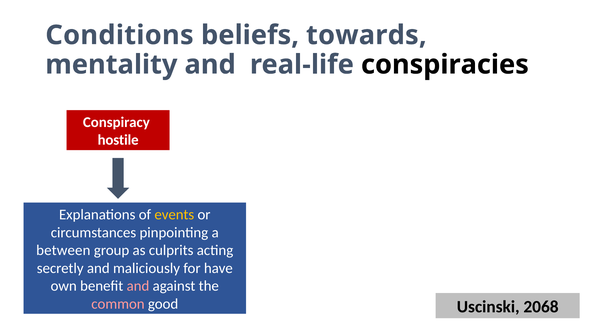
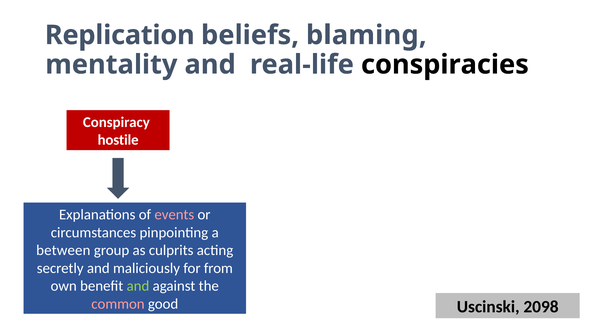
Conditions: Conditions -> Replication (120, 35)
towards: towards -> blaming (366, 35)
events colour: yellow -> pink (174, 215)
have: have -> from (218, 268)
and colour: pink -> light green (138, 286)
2068: 2068 -> 2098 (541, 307)
